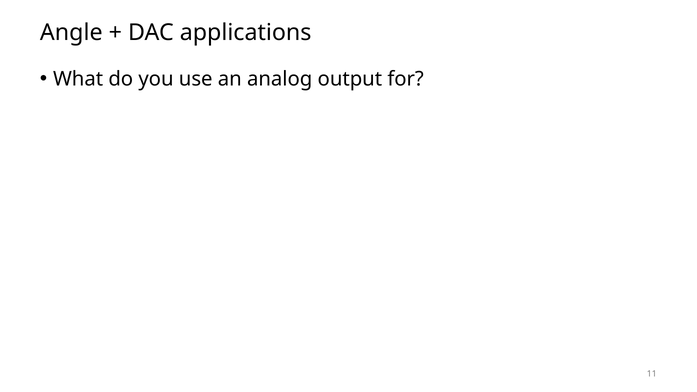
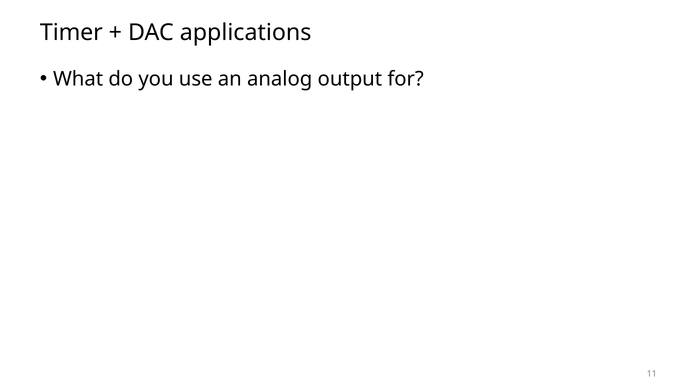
Angle: Angle -> Timer (71, 33)
